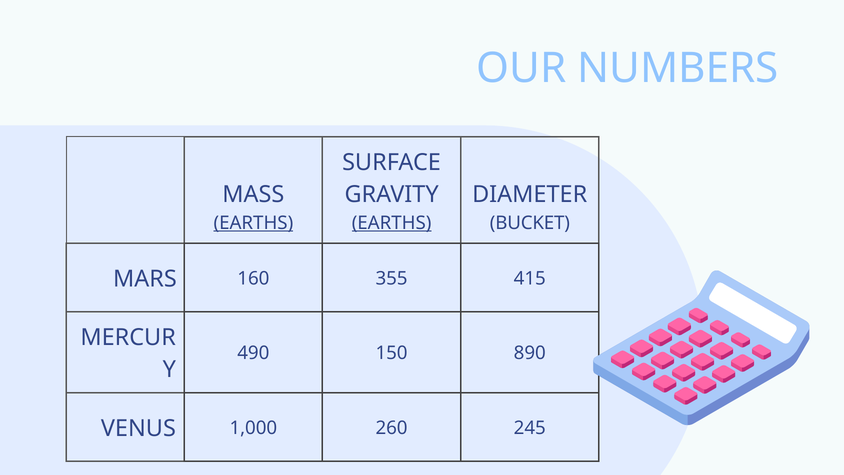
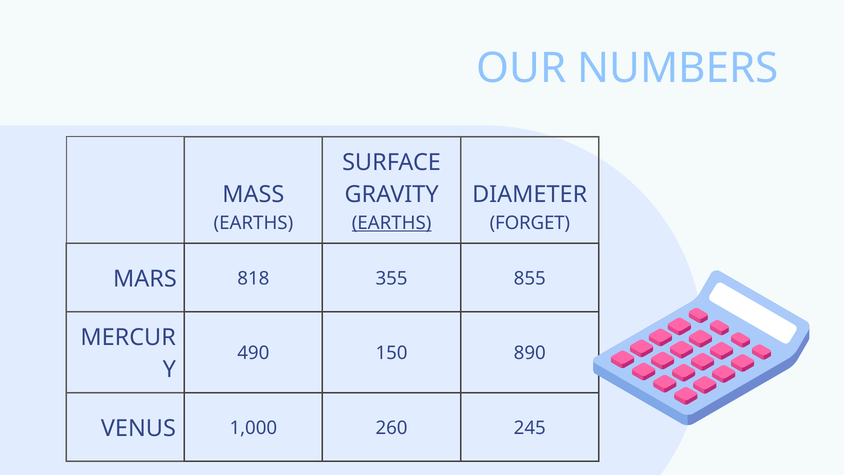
EARTHS underline: present -> none (253, 223)
BUCKET: BUCKET -> FORGET (530, 223)
160: 160 -> 818 (253, 278)
415: 415 -> 855 (530, 278)
